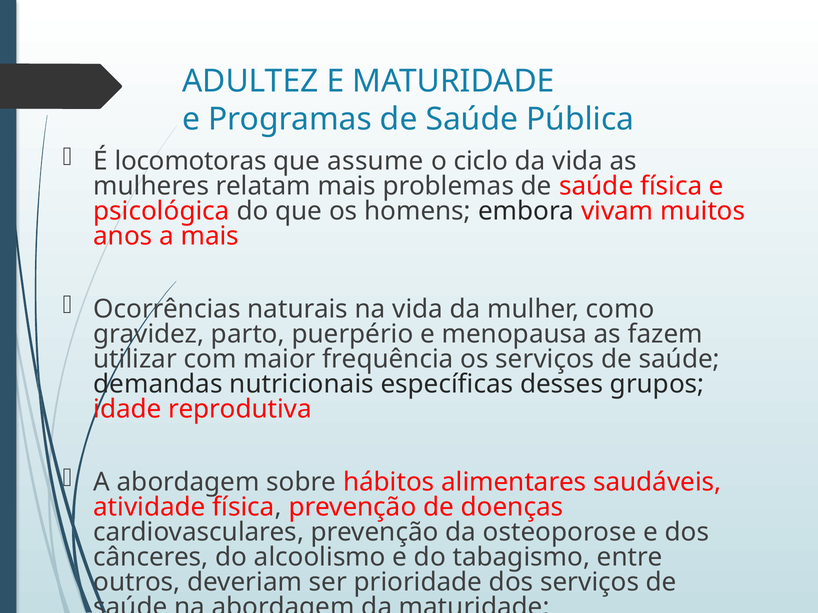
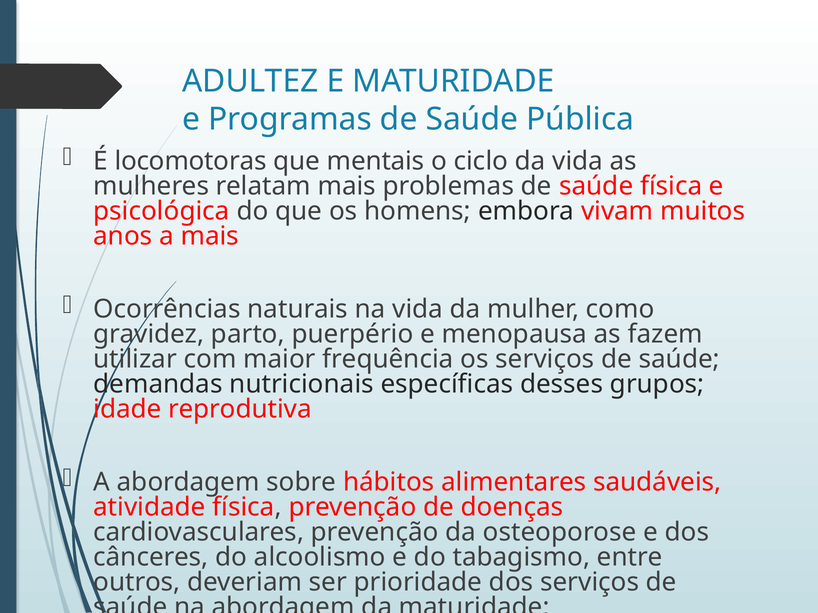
assume: assume -> mentais (376, 161)
